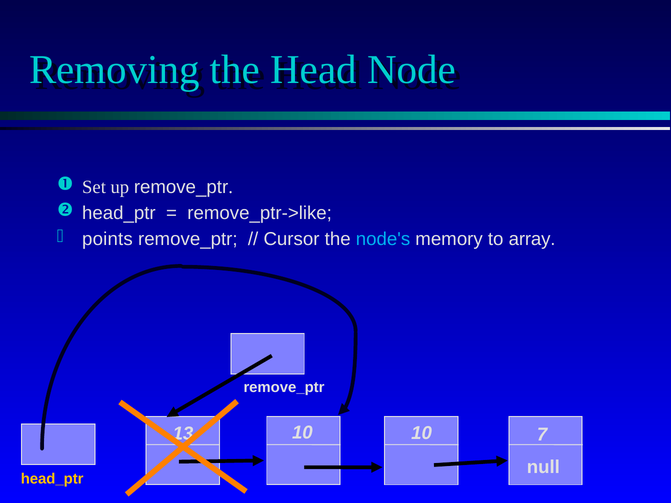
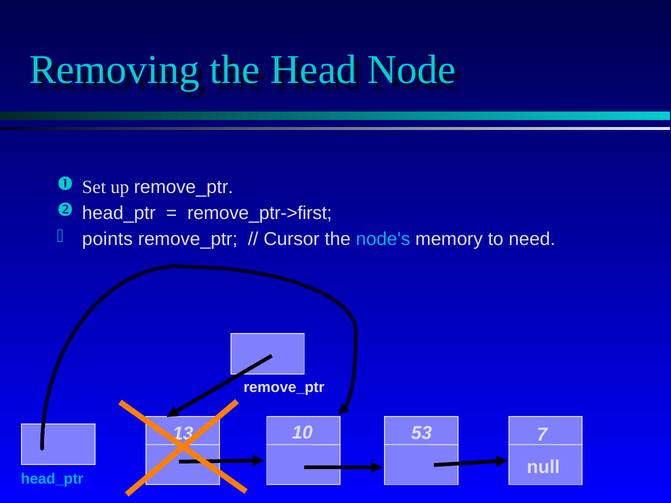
remove_ptr->like: remove_ptr->like -> remove_ptr->first (260, 213)
array: array -> need (532, 239)
10 10: 10 -> 53 (422, 433)
head_ptr colour: yellow -> light blue (52, 479)
